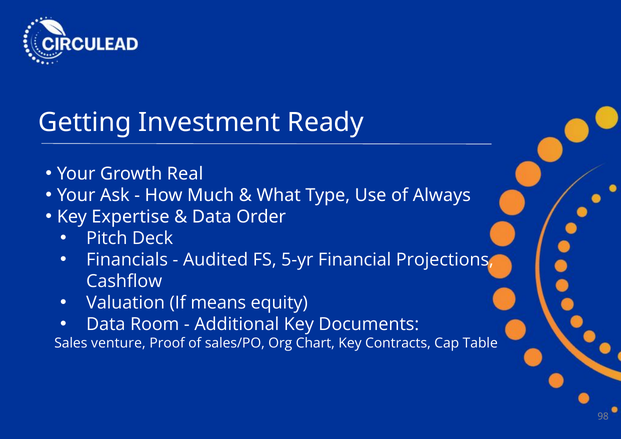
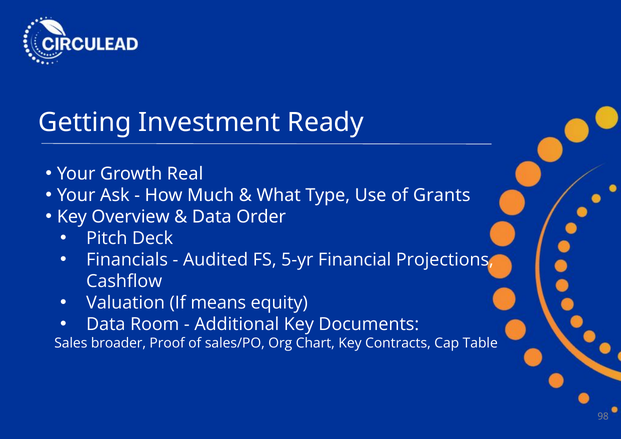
Always: Always -> Grants (442, 196)
Expertise: Expertise -> Overview (131, 217)
venture: venture -> broader (118, 343)
